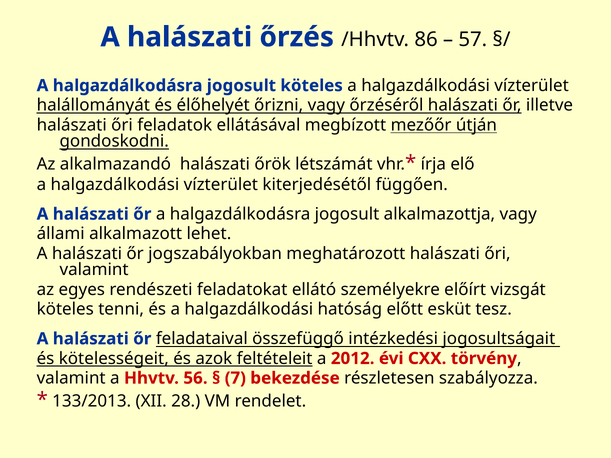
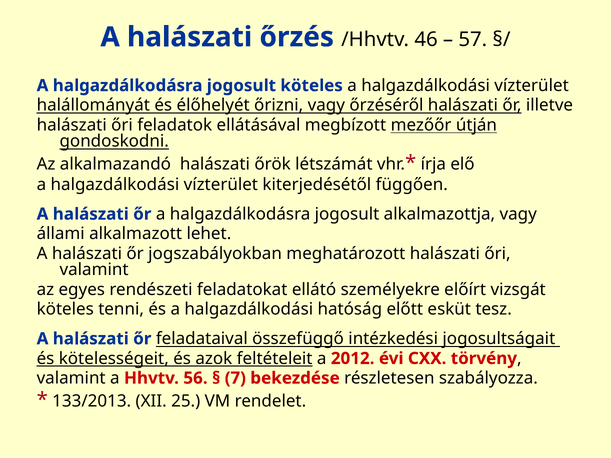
86: 86 -> 46 (426, 40)
28: 28 -> 25 (186, 401)
